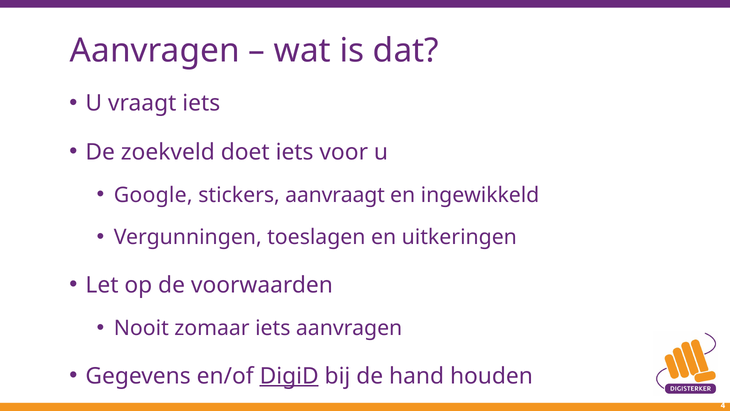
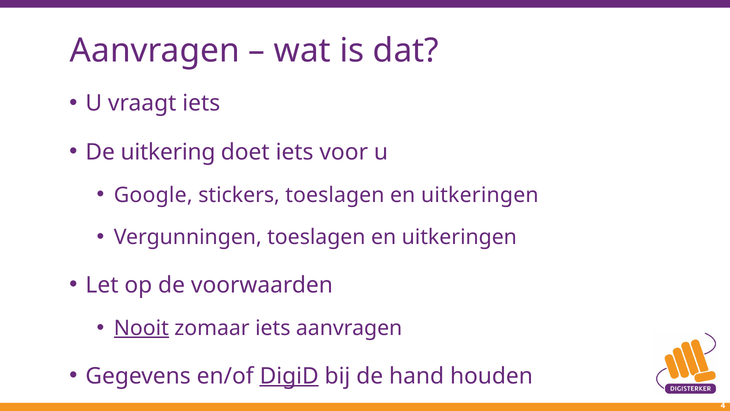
zoekveld: zoekveld -> uitkering (168, 152)
stickers aanvraagt: aanvraagt -> toeslagen (335, 195)
ingewikkeld: ingewikkeld -> uitkeringen (480, 195)
Nooit underline: none -> present (141, 328)
